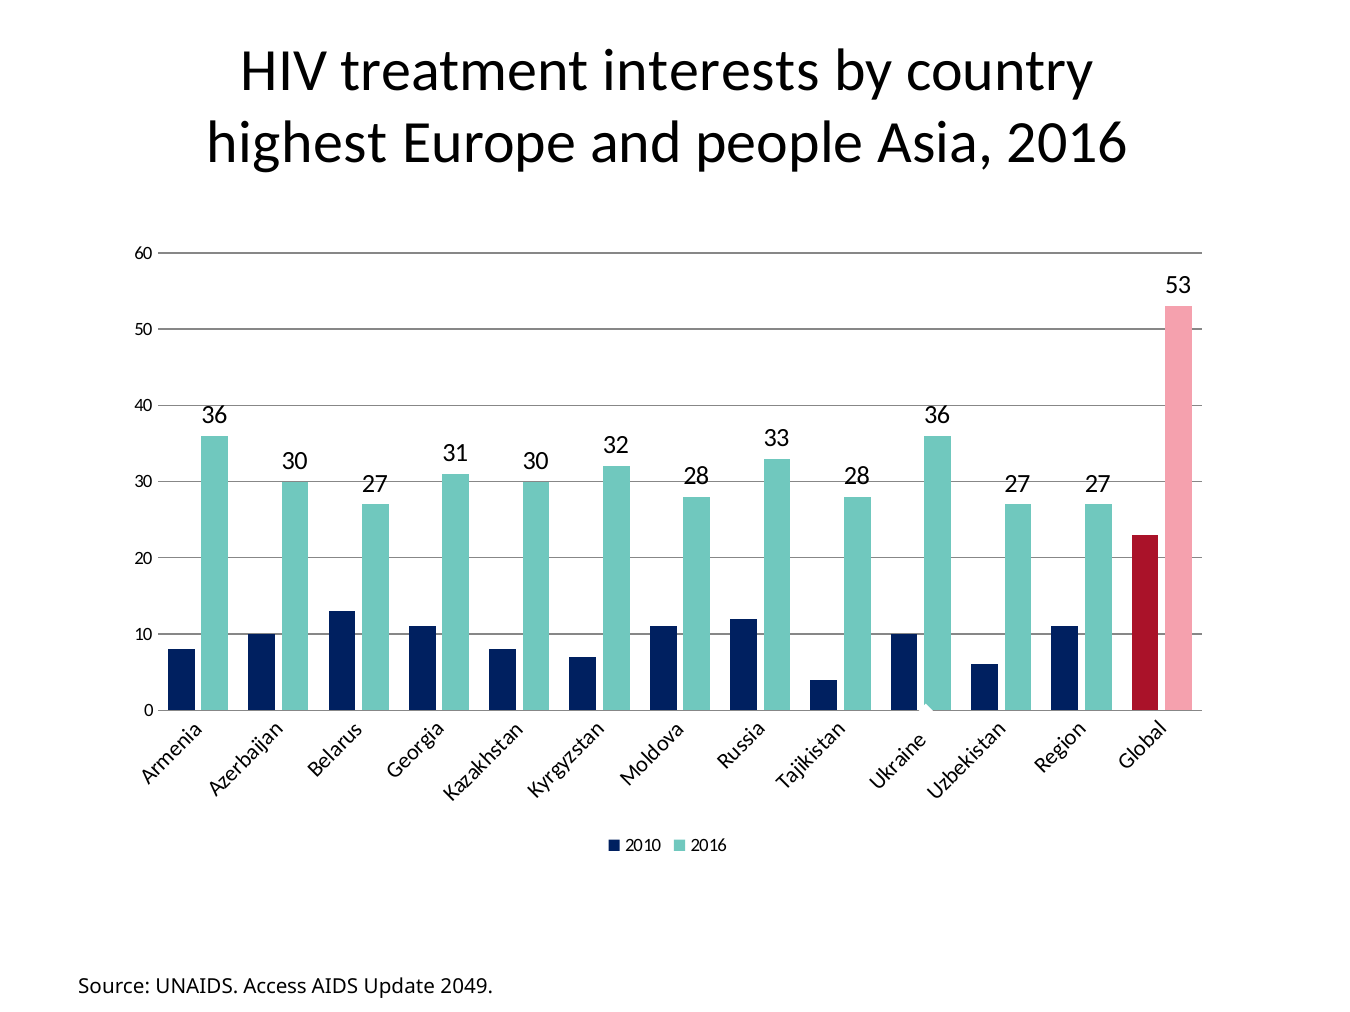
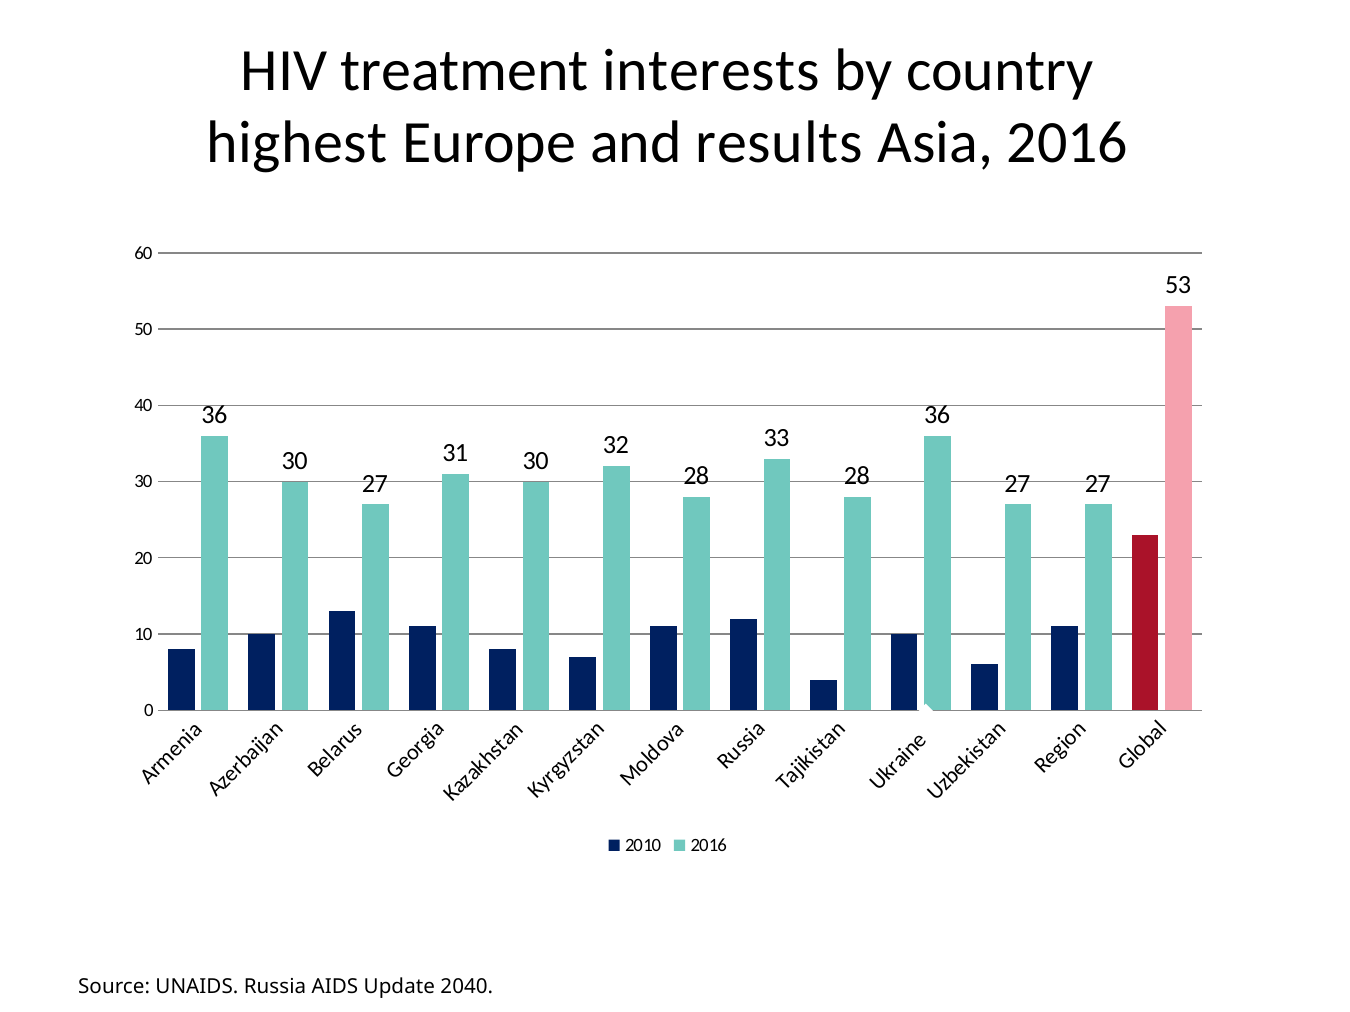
people: people -> results (779, 143)
Access: Access -> Russia (275, 987)
2049: 2049 -> 2040 (467, 987)
